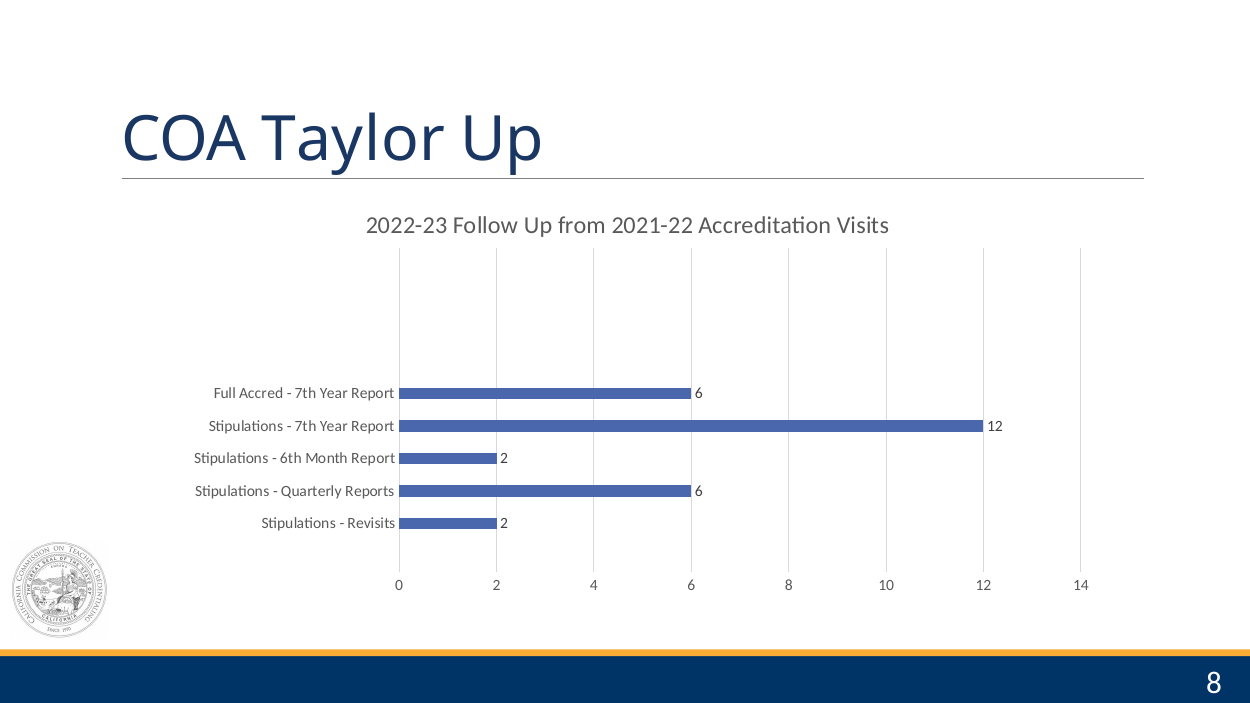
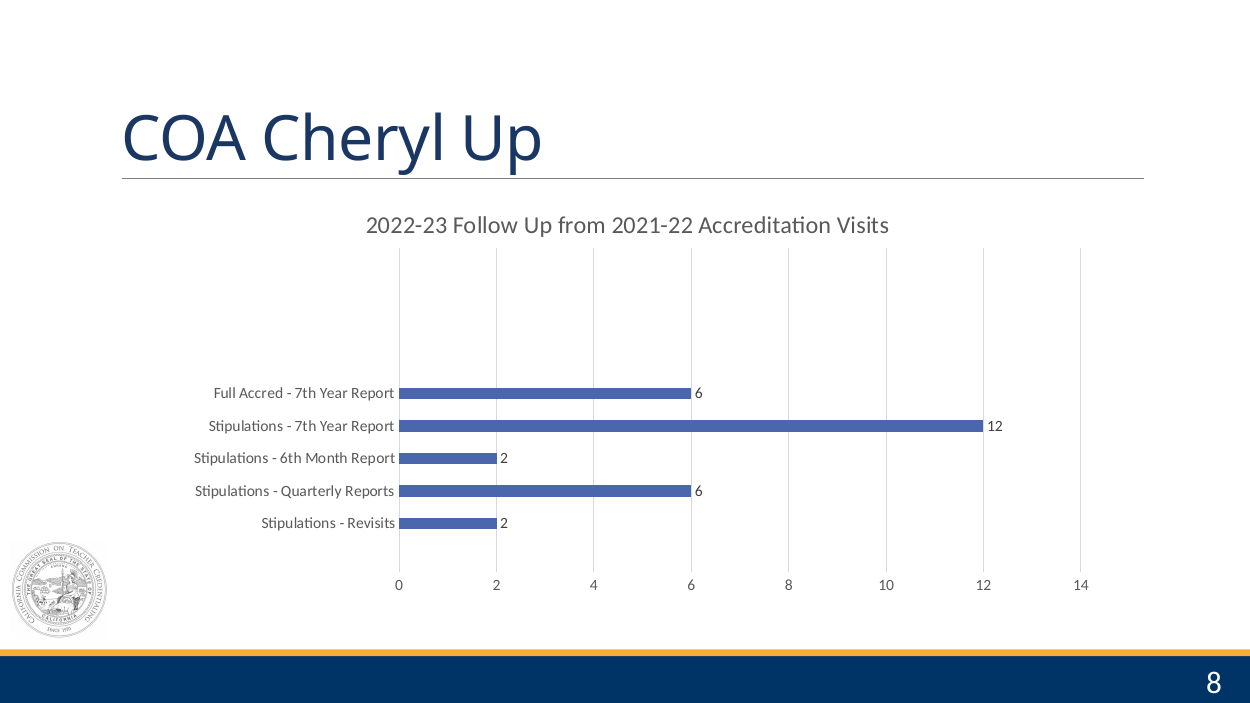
Taylor: Taylor -> Cheryl (354, 140)
